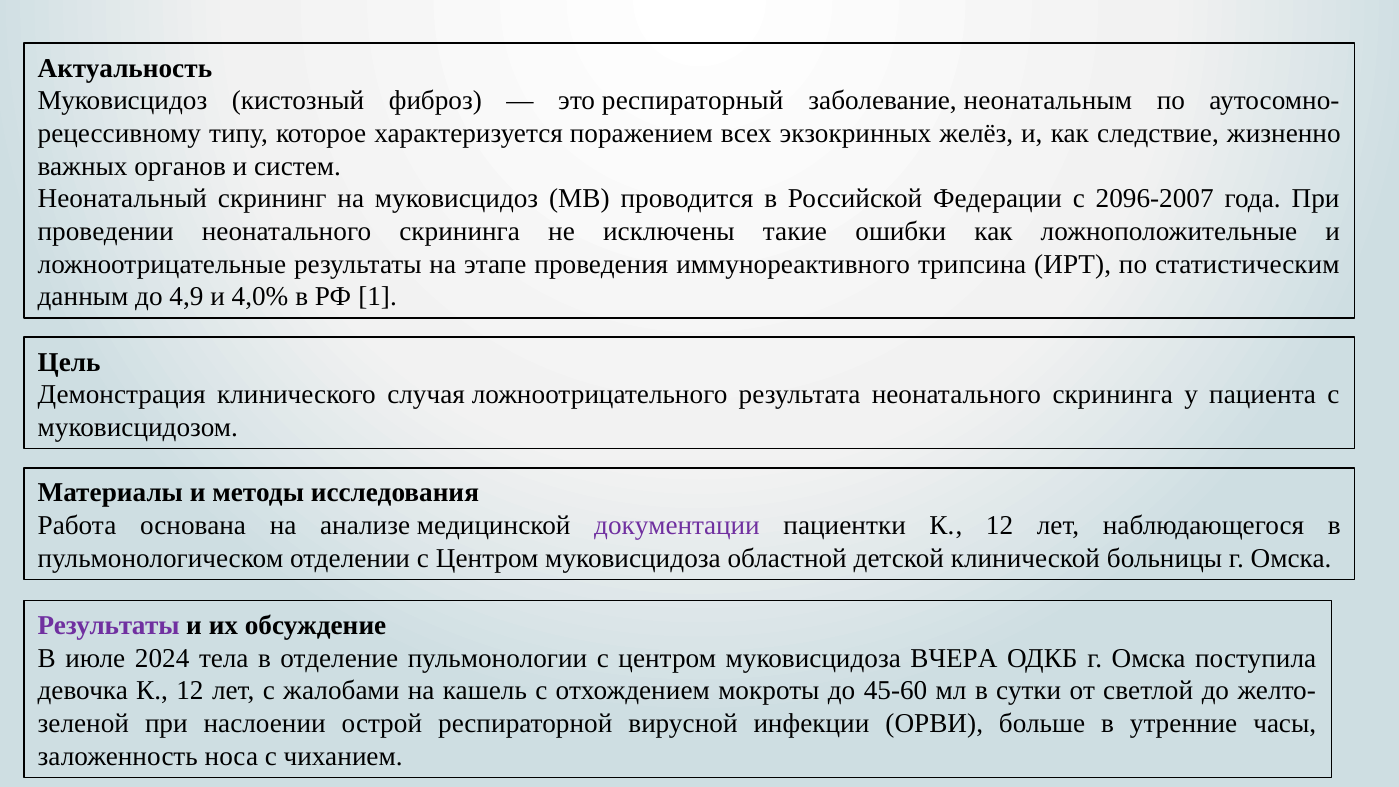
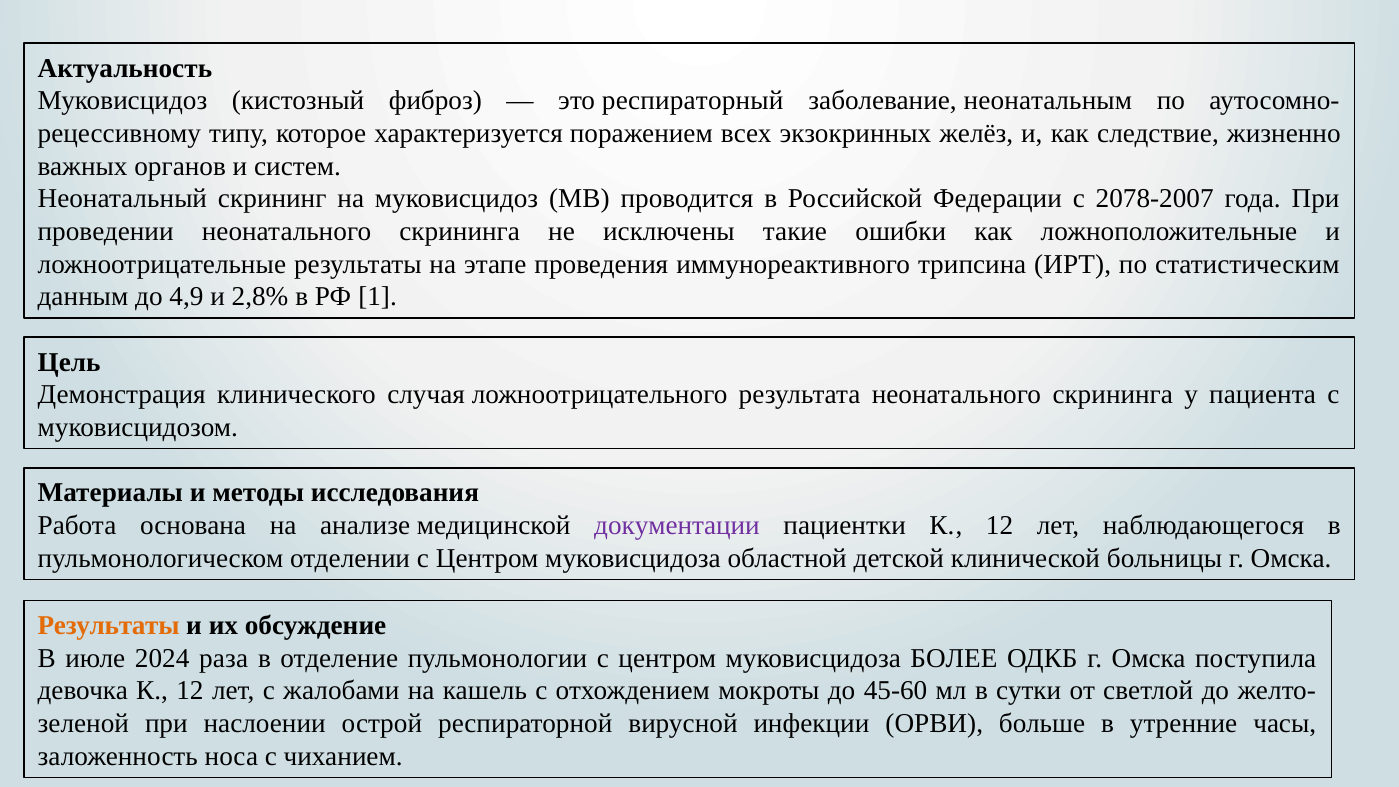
2096-2007: 2096-2007 -> 2078-2007 (1155, 199)
4,0%: 4,0% -> 2,8% (260, 297)
Результаты colour: purple -> orange (109, 626)
тела: тела -> раза (224, 658)
ВЧЕРА: ВЧЕРА -> БОЛЕЕ (954, 658)
